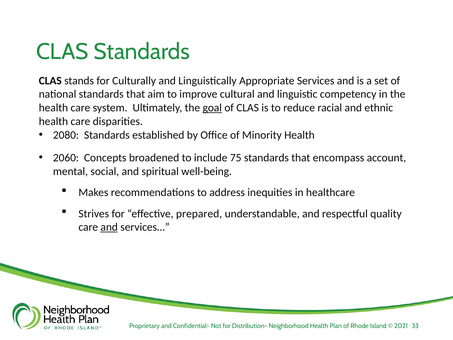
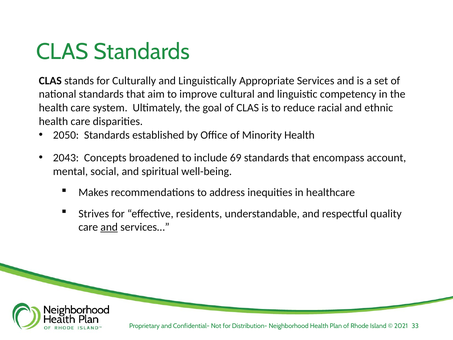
goal underline: present -> none (212, 108)
2080: 2080 -> 2050 (66, 135)
2060: 2060 -> 2043 (66, 158)
75: 75 -> 69 (236, 158)
prepared: prepared -> residents (199, 213)
